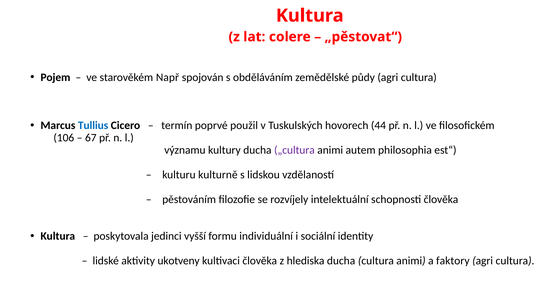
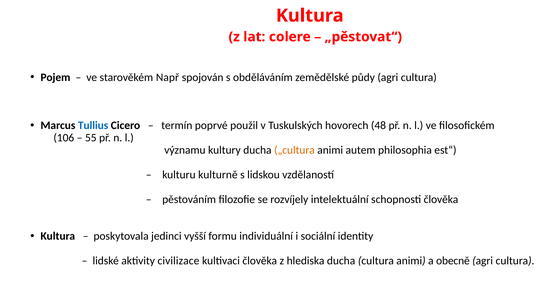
44: 44 -> 48 (378, 126)
67: 67 -> 55 (91, 138)
„cultura colour: purple -> orange (294, 150)
ukotveny: ukotveny -> civilizace (178, 261)
faktory: faktory -> obecně (453, 261)
